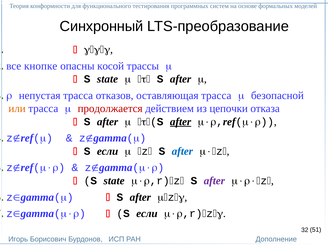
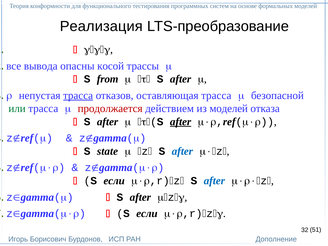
Синхронный: Синхронный -> Реализация (101, 26)
кнопке: кнопке -> вывода (41, 66)
state: state -> from (108, 79)
трасса underline: none -> present (78, 95)
или colour: orange -> green (17, 109)
из цепочки: цепочки -> моделей (229, 109)
если: если -> state (107, 151)
state: state -> если (114, 181)
after colour: purple -> blue (214, 181)
